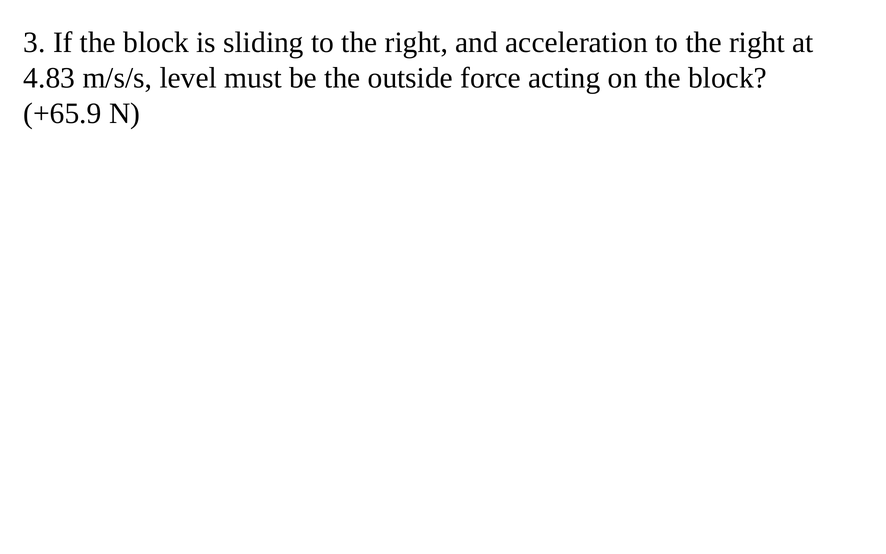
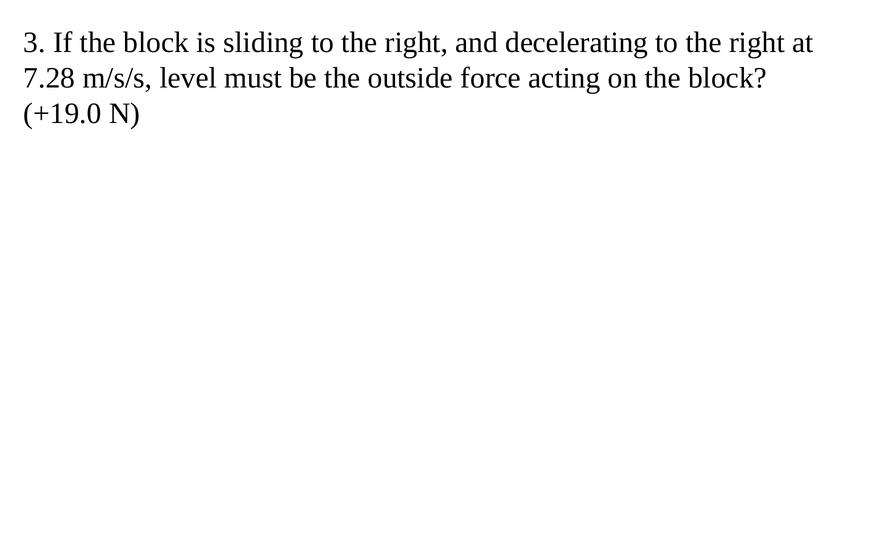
acceleration: acceleration -> decelerating (577, 43)
4.83: 4.83 -> 7.28 (49, 78)
+65.9: +65.9 -> +19.0 (63, 113)
